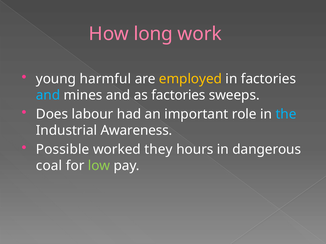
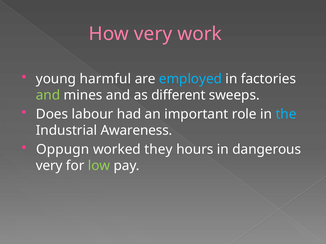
How long: long -> very (153, 34)
employed colour: yellow -> light blue (190, 79)
and colour: light blue -> light green (48, 95)
as factories: factories -> different (178, 95)
Possible: Possible -> Oppugn (63, 150)
coal: coal -> very (49, 166)
